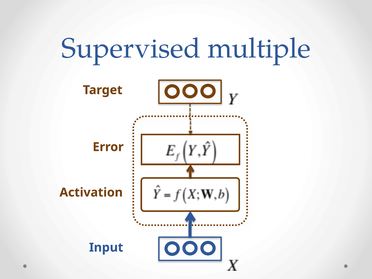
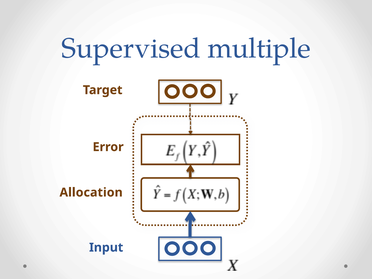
Activation: Activation -> Allocation (91, 192)
